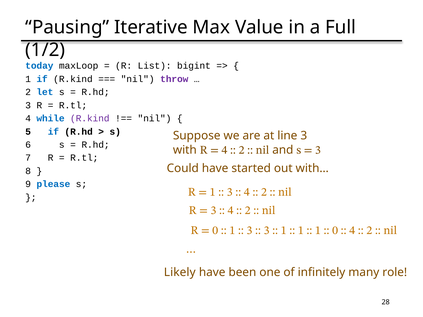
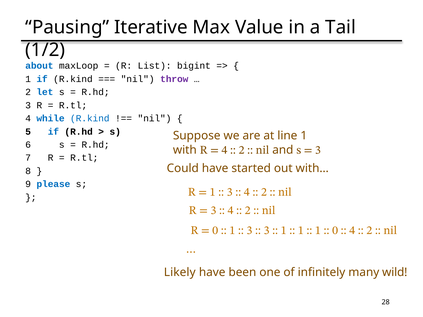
Full: Full -> Tail (341, 27)
today: today -> about (39, 66)
R.kind colour: purple -> blue (90, 119)
line 3: 3 -> 1 (304, 136)
role: role -> wild (395, 273)
